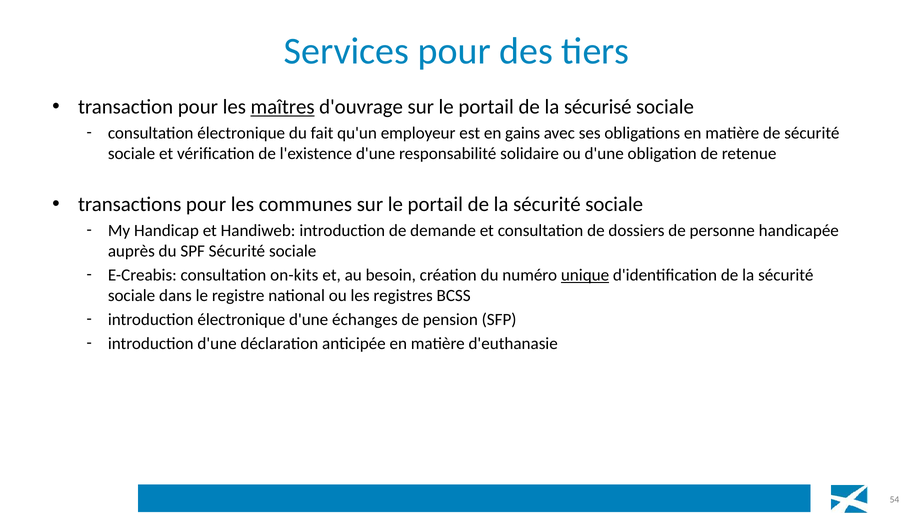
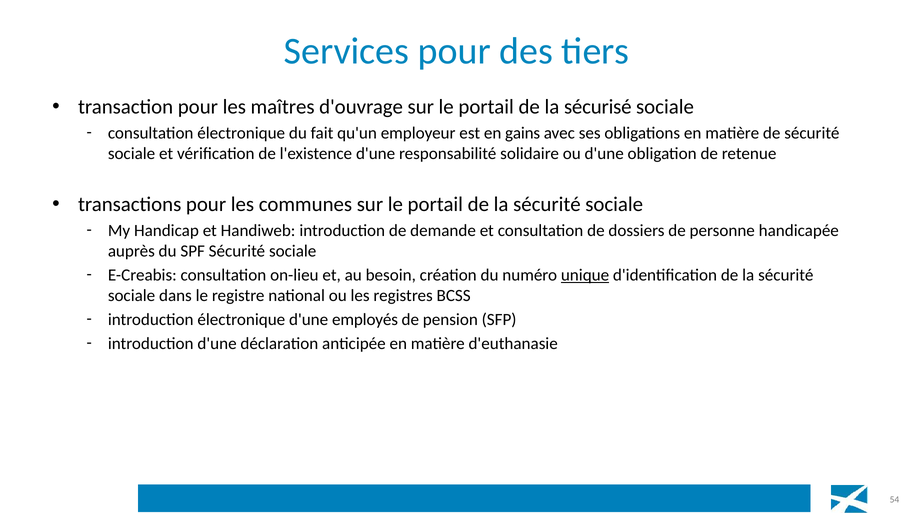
maîtres underline: present -> none (283, 107)
on-kits: on-kits -> on-lieu (294, 275)
échanges: échanges -> employés (365, 319)
